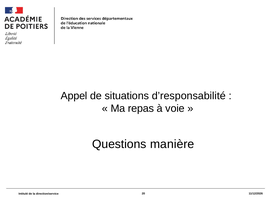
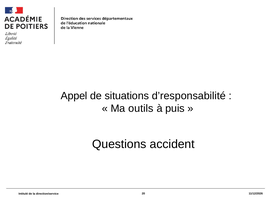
repas: repas -> outils (141, 109)
voie: voie -> puis (175, 109)
manière: manière -> accident (172, 144)
